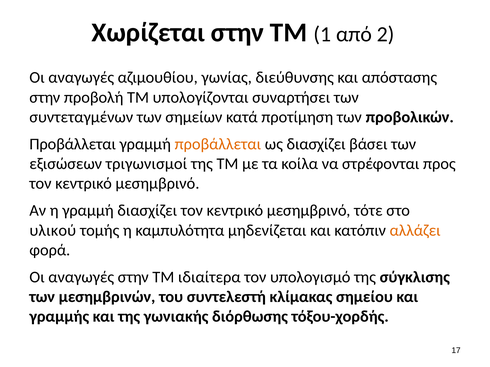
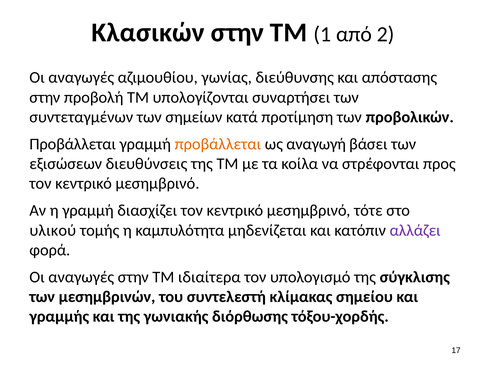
Χωρίζεται: Χωρίζεται -> Κλασικών (148, 32)
ως διασχίζει: διασχίζει -> αναγωγή (316, 144)
τριγωνισμοί: τριγωνισμοί -> διευθύνσεις (146, 164)
αλλάζει colour: orange -> purple (415, 231)
